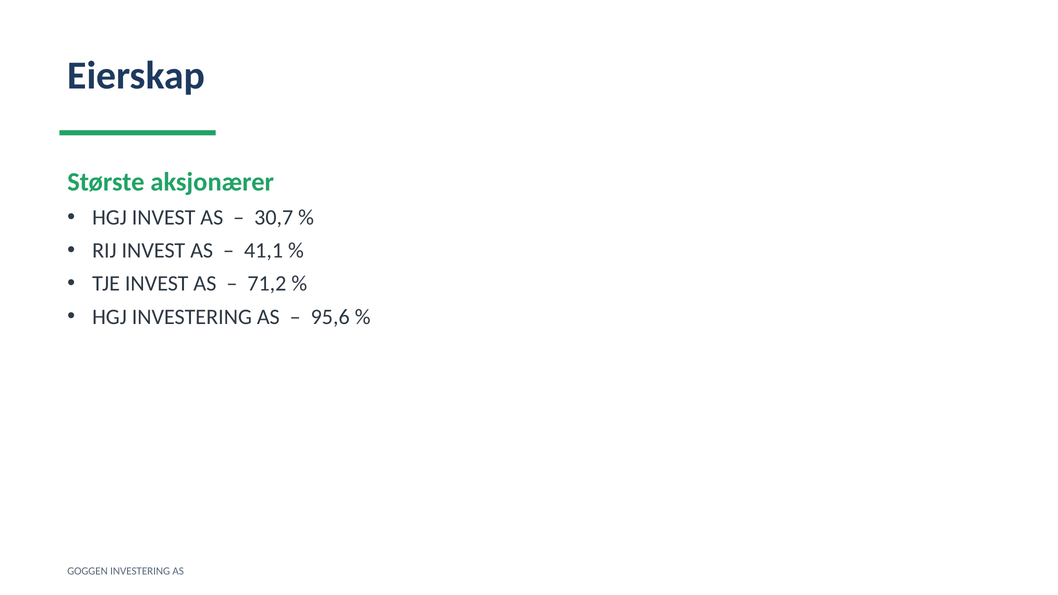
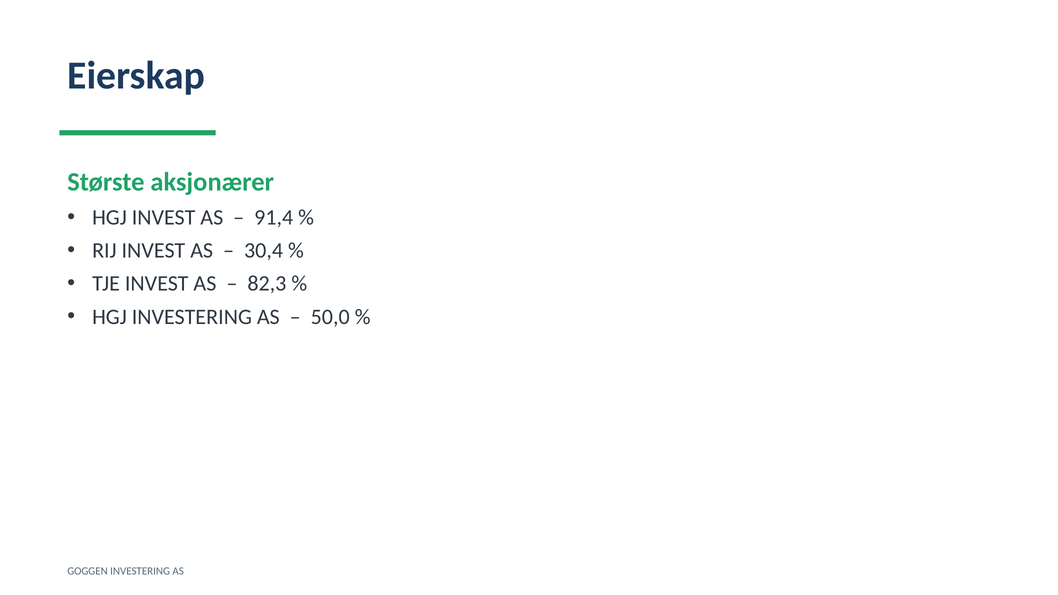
30,7: 30,7 -> 91,4 (274, 218)
41,1: 41,1 -> 30,4 (264, 251)
71,2: 71,2 -> 82,3 (267, 284)
95,6: 95,6 -> 50,0 (330, 317)
